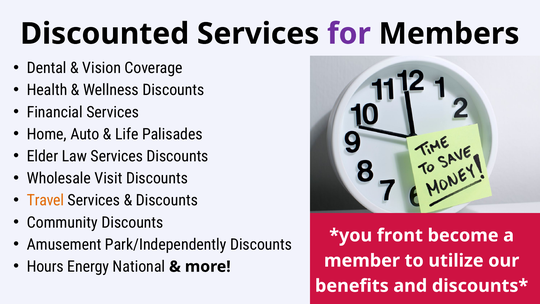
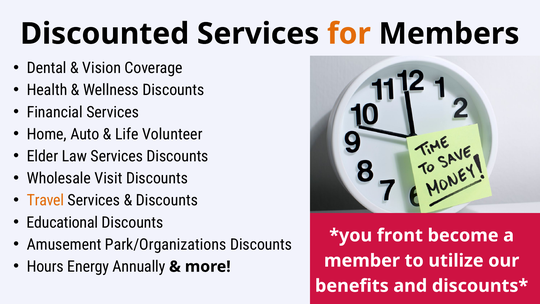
for colour: purple -> orange (349, 34)
Palisades: Palisades -> Volunteer (172, 134)
Community: Community -> Educational (62, 222)
Park/Independently: Park/Independently -> Park/Organizations (166, 244)
National: National -> Annually (139, 266)
